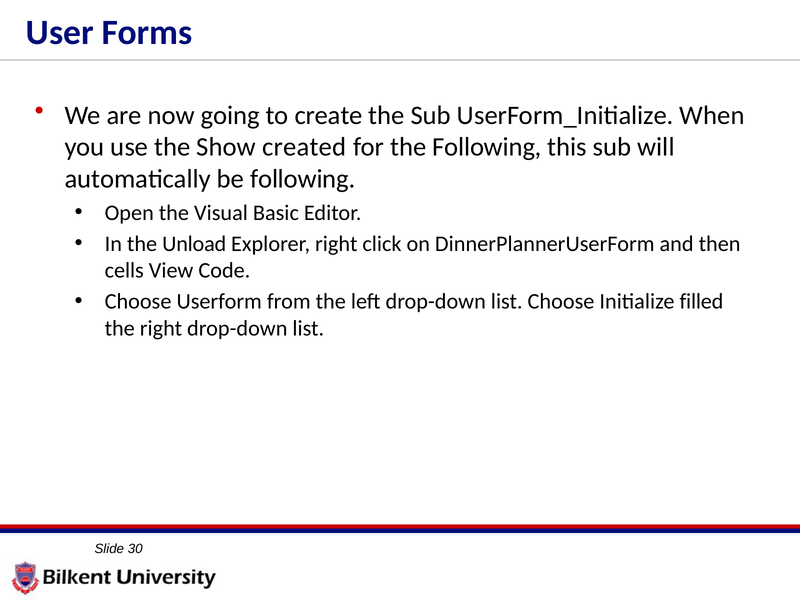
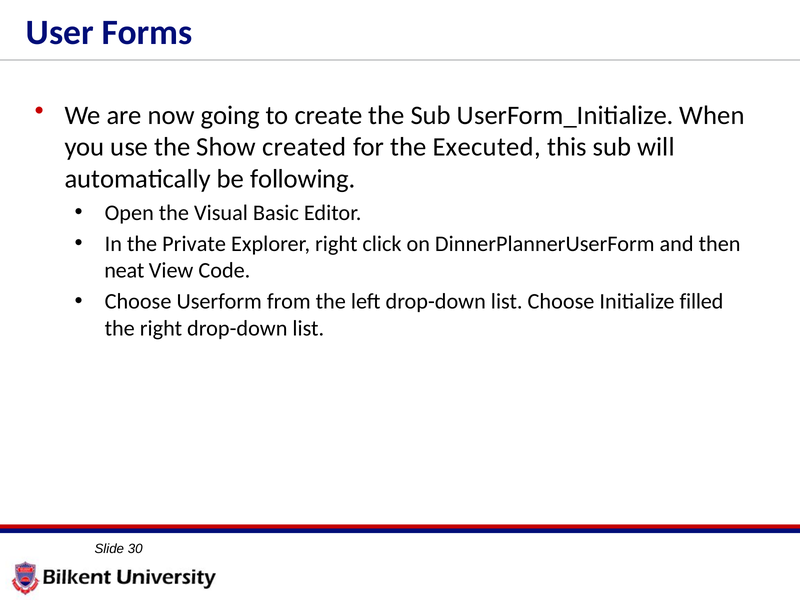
the Following: Following -> Executed (487, 147)
Unload: Unload -> Private (194, 244)
cells: cells -> neat (124, 270)
